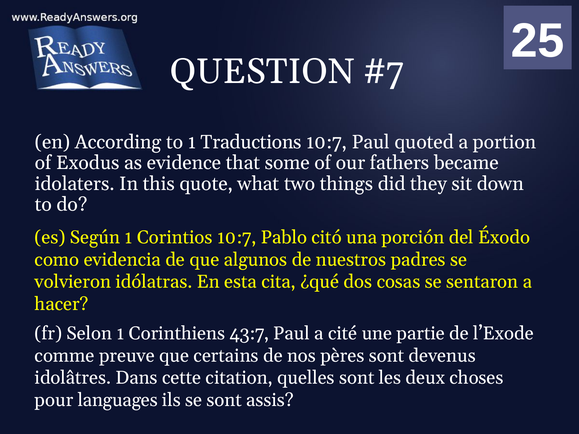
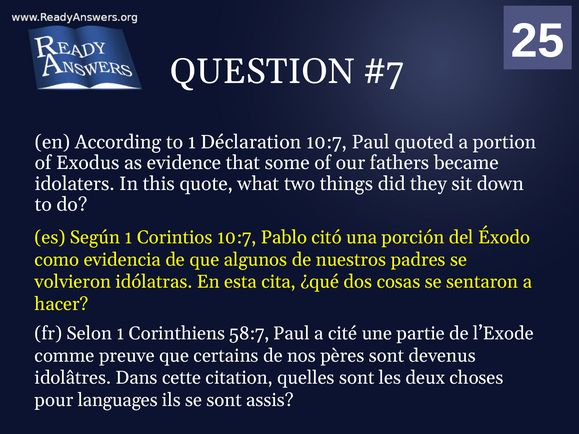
Traductions: Traductions -> Déclaration (251, 142)
43:7: 43:7 -> 58:7 (249, 334)
